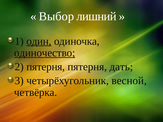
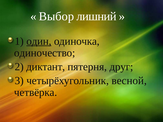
одиночество underline: present -> none (45, 53)
2 пятерня: пятерня -> диктант (46, 67)
дать: дать -> друг (121, 67)
